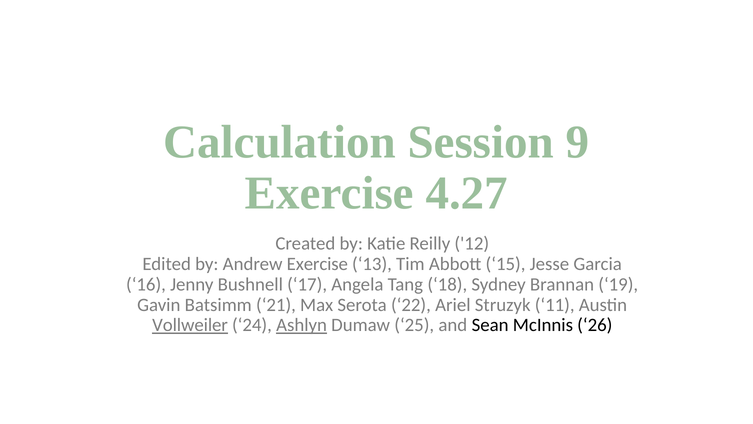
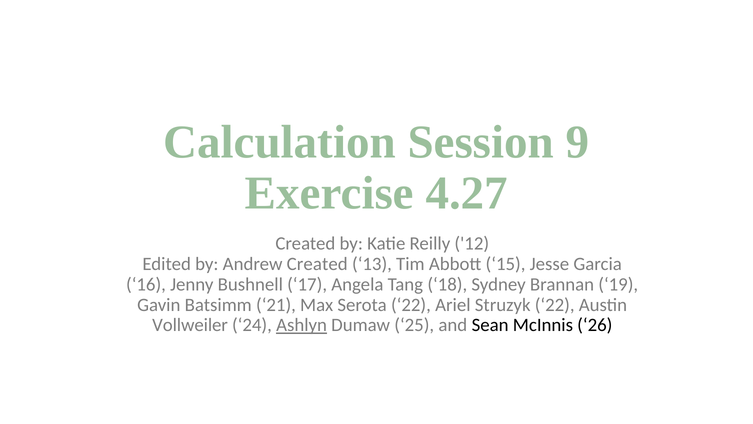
Andrew Exercise: Exercise -> Created (317, 264)
Struzyk 11: 11 -> 22 (555, 304)
Vollweiler underline: present -> none (190, 325)
